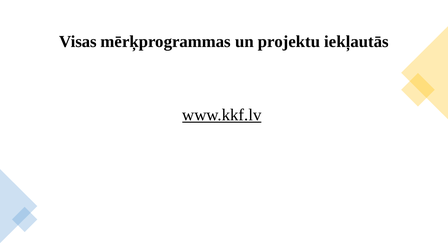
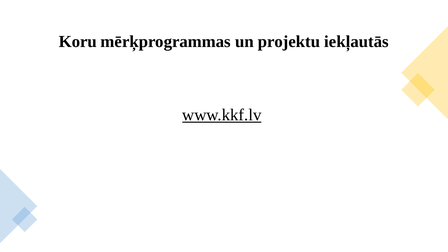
Visas: Visas -> Koru (78, 42)
